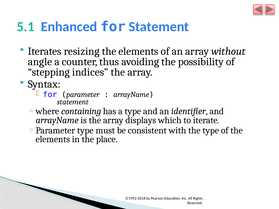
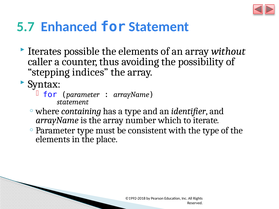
5.1: 5.1 -> 5.7 (26, 27)
resizing: resizing -> possible (82, 51)
angle: angle -> caller (40, 62)
displays: displays -> number (141, 120)
